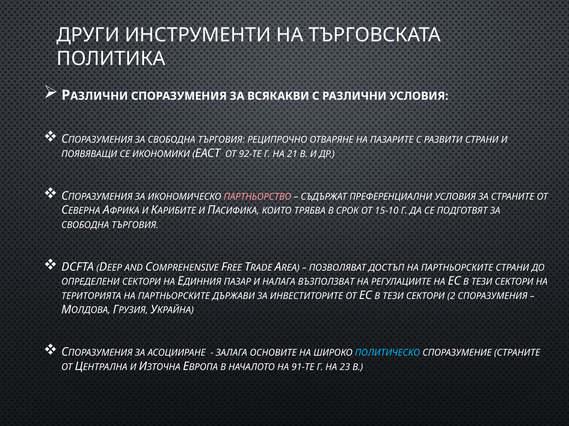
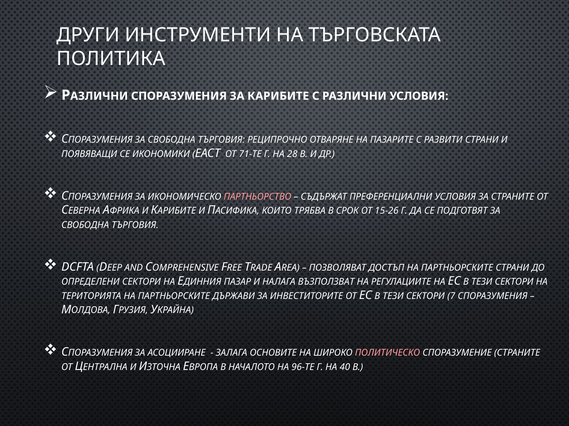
ЗА ВСЯКАКВИ: ВСЯКАКВИ -> КАРИБИТЕ (278, 96)
92-ТЕ: 92-ТЕ -> 71-ТЕ (250, 154)
21: 21 -> 28 (292, 154)
15-10: 15-10 -> 15-26 (387, 211)
2: 2 -> 7 (451, 297)
ПОЛИТИЧЕСКО colour: light blue -> pink (387, 353)
91-ТЕ: 91-ТЕ -> 96-ТЕ (303, 368)
23: 23 -> 40 (345, 368)
